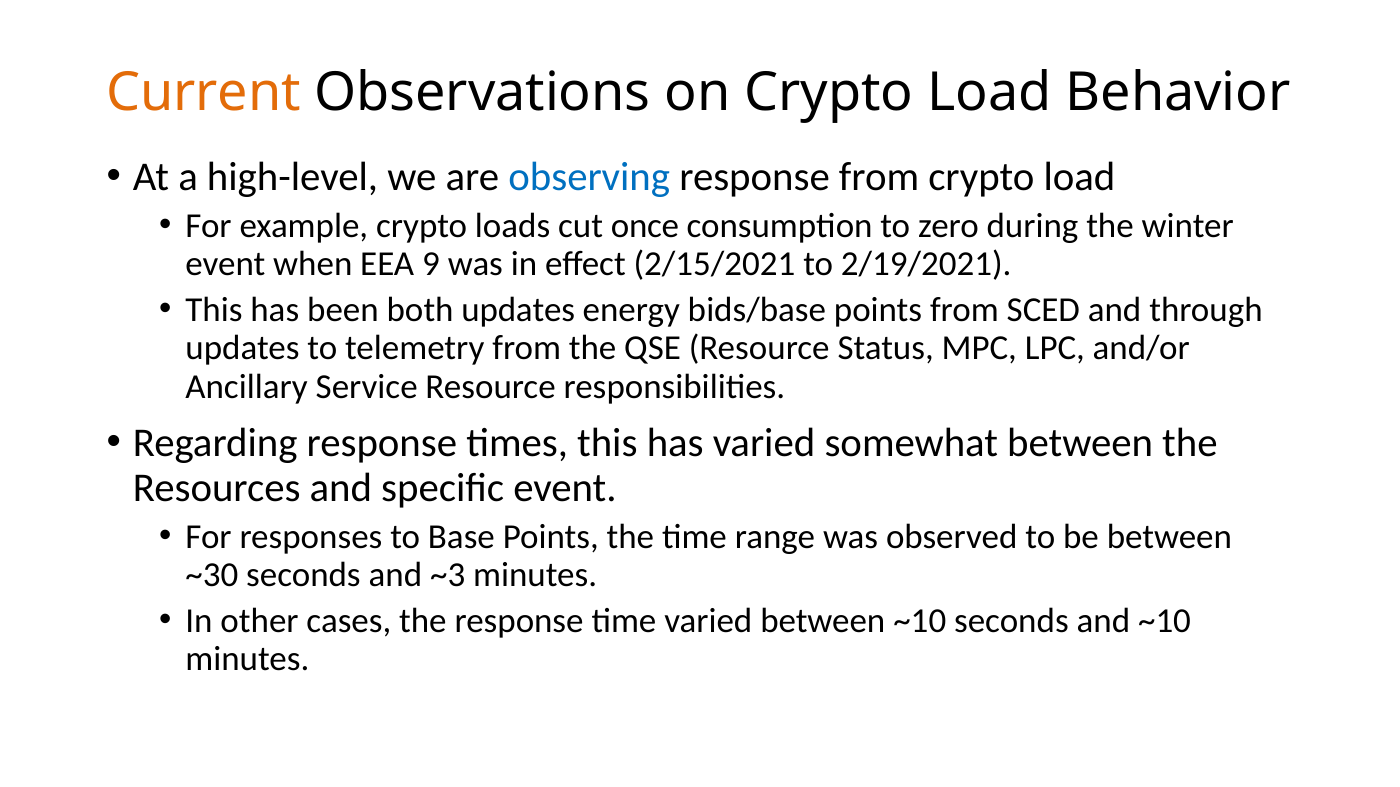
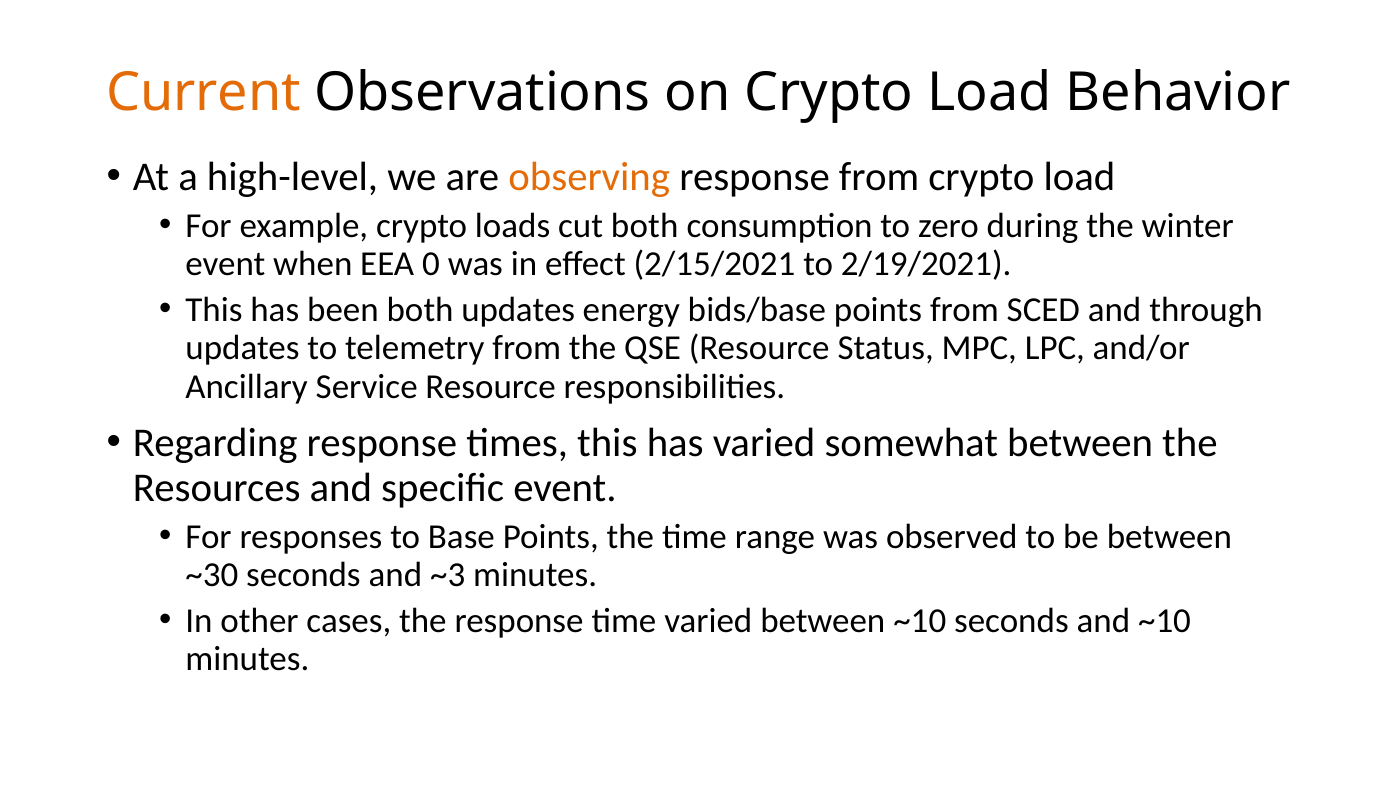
observing colour: blue -> orange (589, 177)
cut once: once -> both (645, 226)
9: 9 -> 0 (431, 264)
